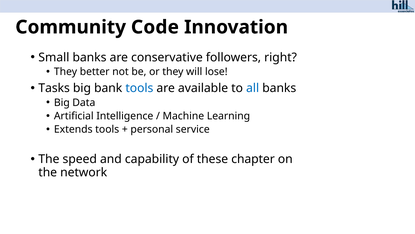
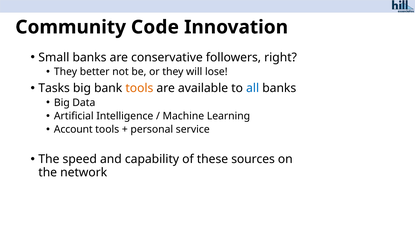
tools colour: blue -> orange (139, 88)
Extends: Extends -> Account (73, 129)
chapter: chapter -> sources (253, 159)
